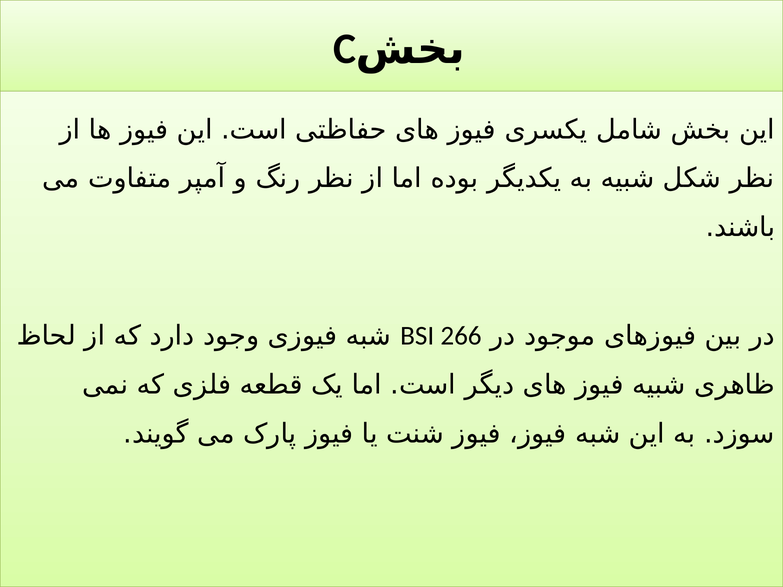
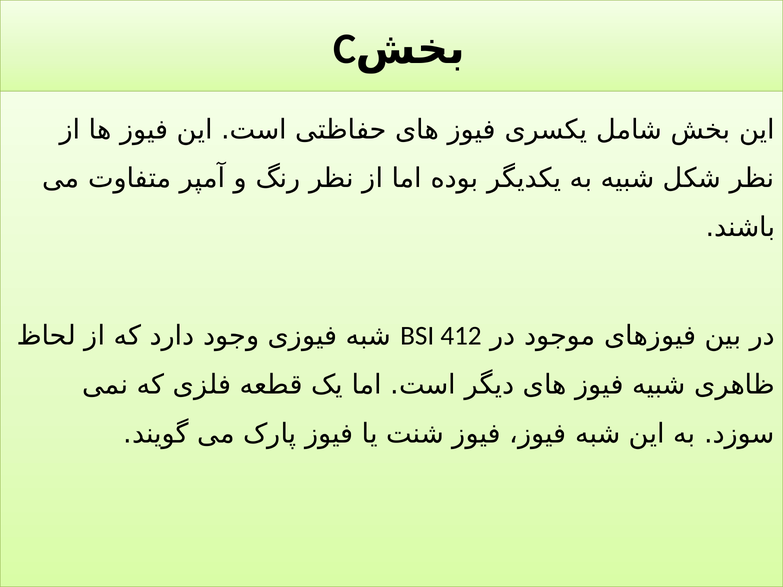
266: 266 -> 412 (461, 336)
